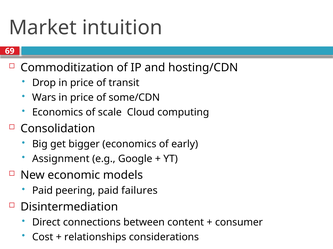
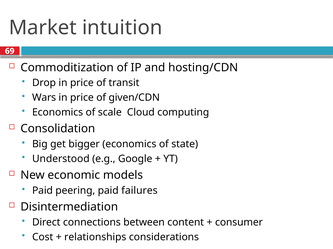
some/CDN: some/CDN -> given/CDN (134, 98)
early: early -> state (185, 144)
Assignment: Assignment -> Understood (61, 159)
